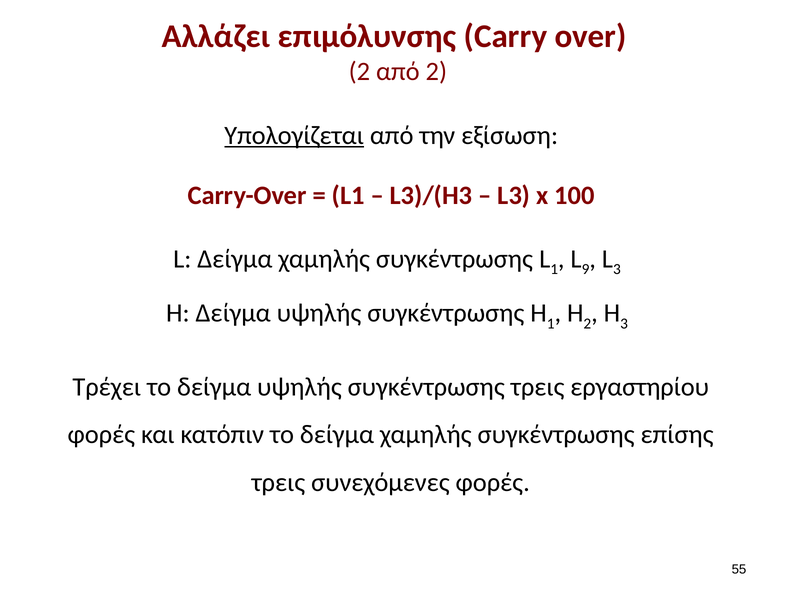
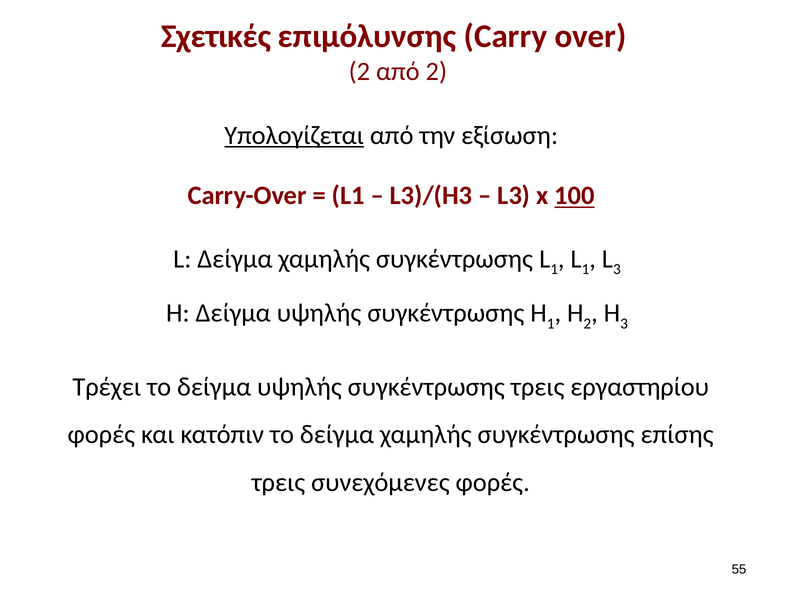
Αλλάζει: Αλλάζει -> Σχετικές (216, 36)
100 underline: none -> present (574, 196)
9: 9 -> 1 (586, 269)
